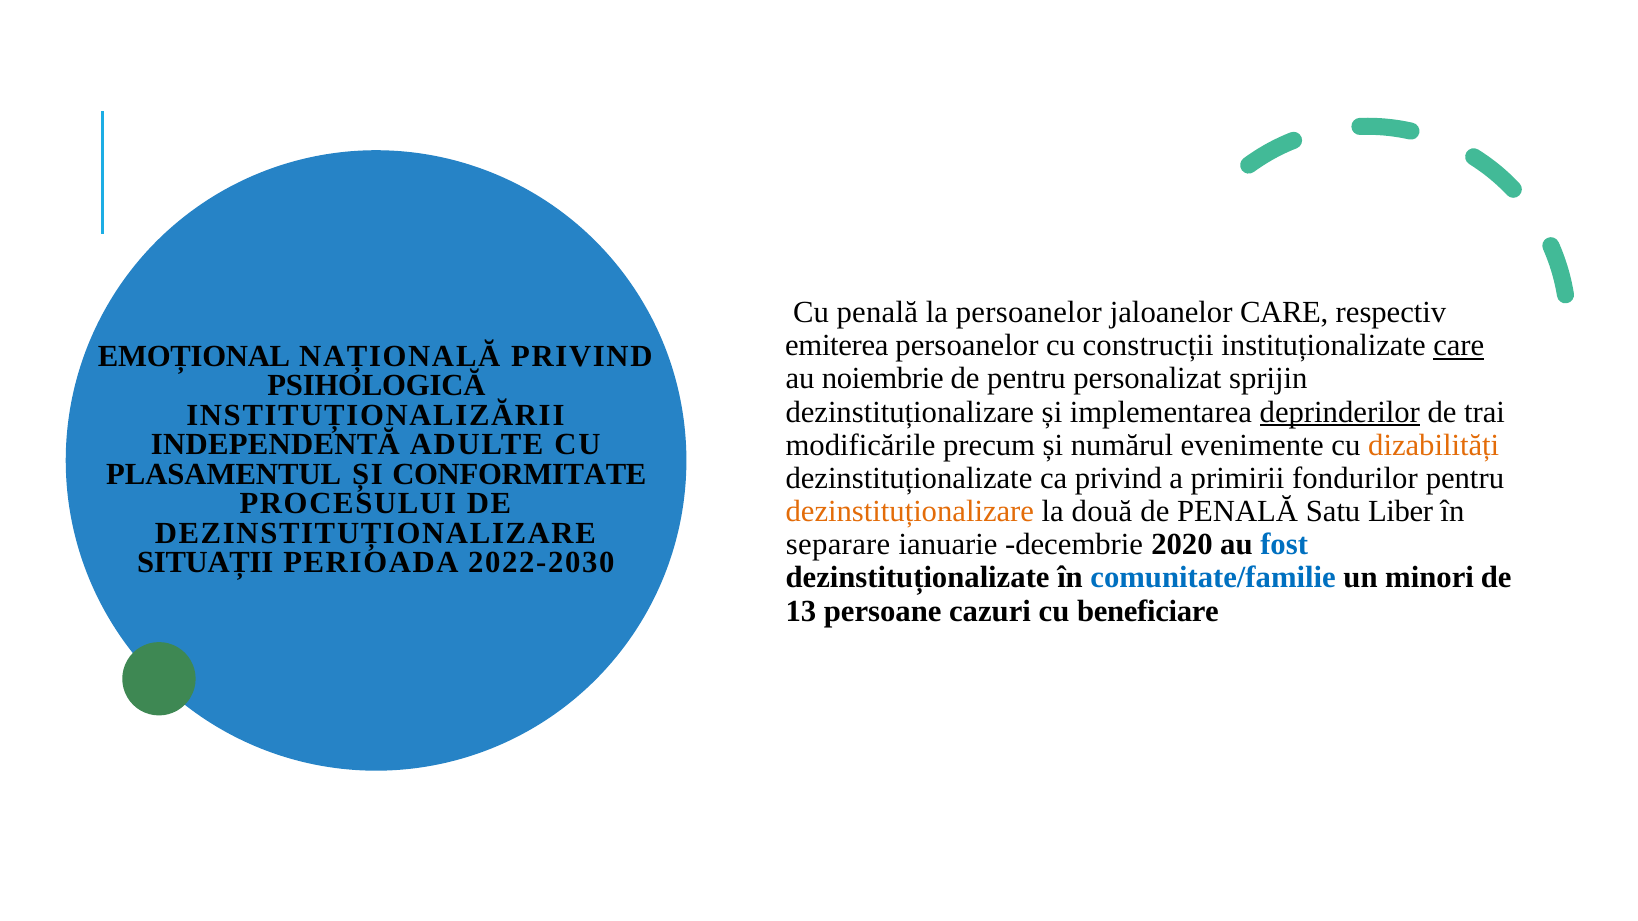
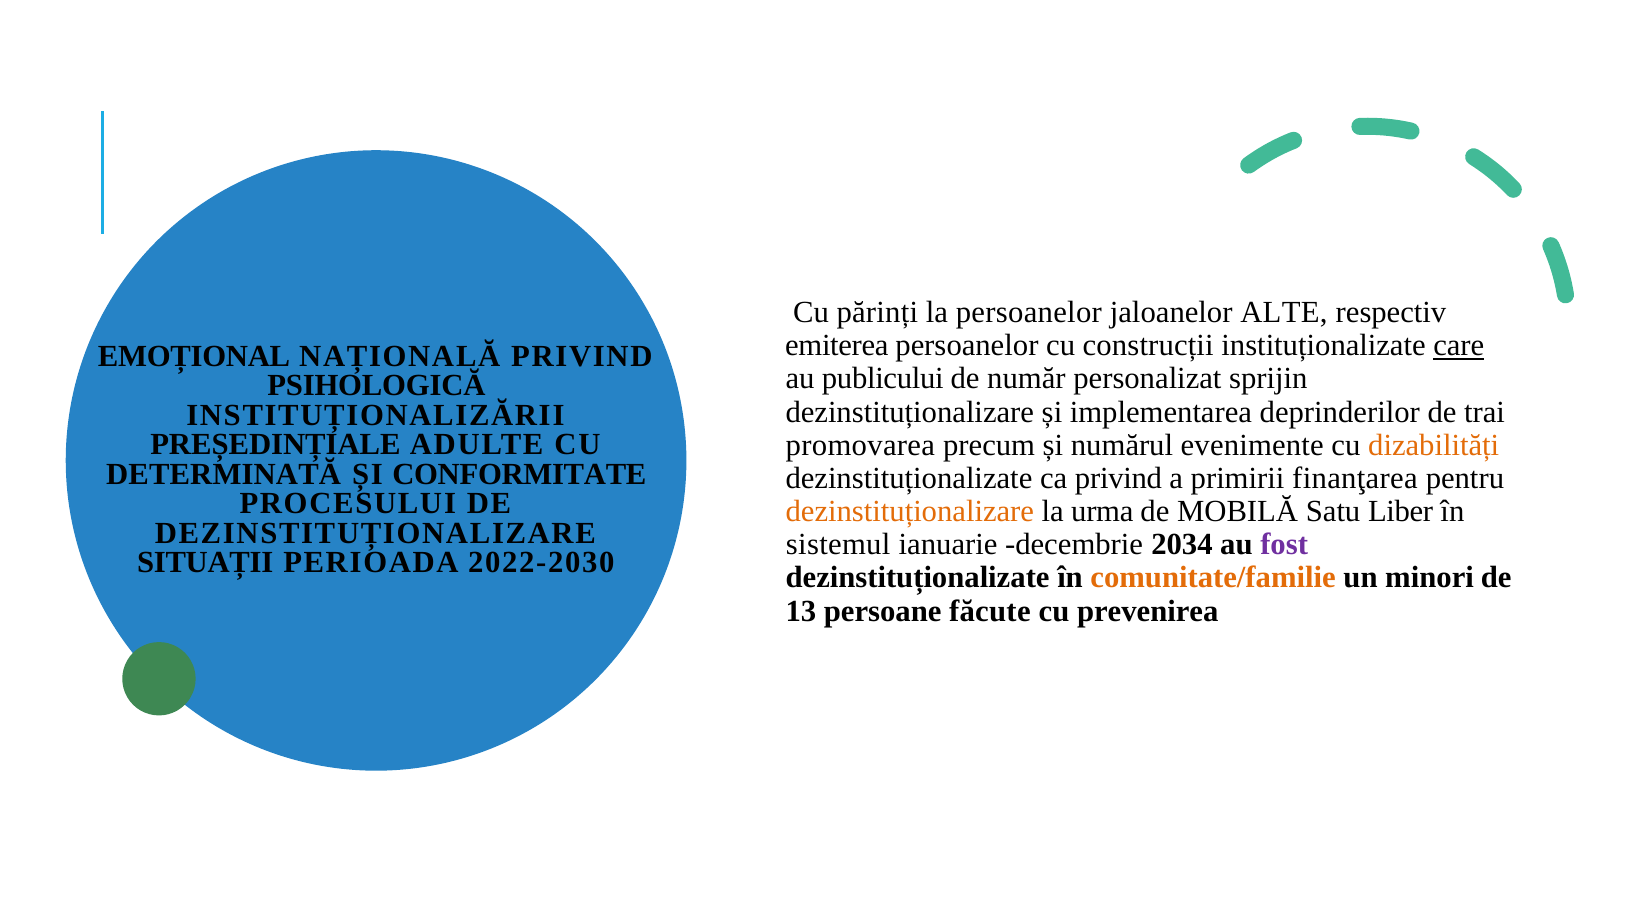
Cu penală: penală -> părinți (877, 313)
jaloanelor CARE: CARE -> ALTE (1284, 313)
noiembrie: noiembrie -> publicului (883, 379)
de pentru: pentru -> număr (1026, 379)
deprinderilor underline: present -> none (1340, 412)
INDEPENDENTĂ: INDEPENDENTĂ -> PREȘEDINȚIALE (275, 445)
modificările: modificările -> promovarea (860, 445)
PLASAMENTUL: PLASAMENTUL -> DETERMINATĂ (224, 474)
fondurilor: fondurilor -> finanţarea (1355, 478)
două: două -> urma (1102, 512)
de PENALĂ: PENALĂ -> MOBILĂ (1238, 512)
separare: separare -> sistemul (838, 545)
2020: 2020 -> 2034 (1182, 545)
fost colour: blue -> purple (1284, 545)
comunitate/familie colour: blue -> orange (1213, 578)
cazuri: cazuri -> făcute (990, 611)
beneficiare: beneficiare -> prevenirea (1148, 611)
